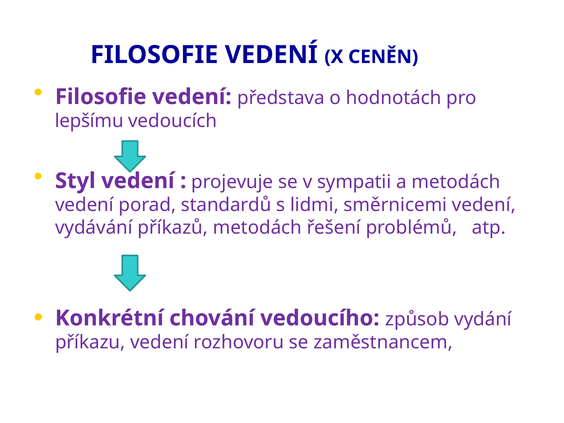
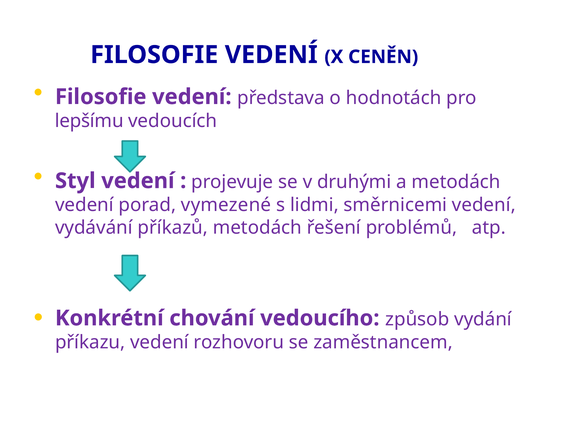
sympatii: sympatii -> druhými (354, 182)
standardů: standardů -> vymezené (226, 205)
